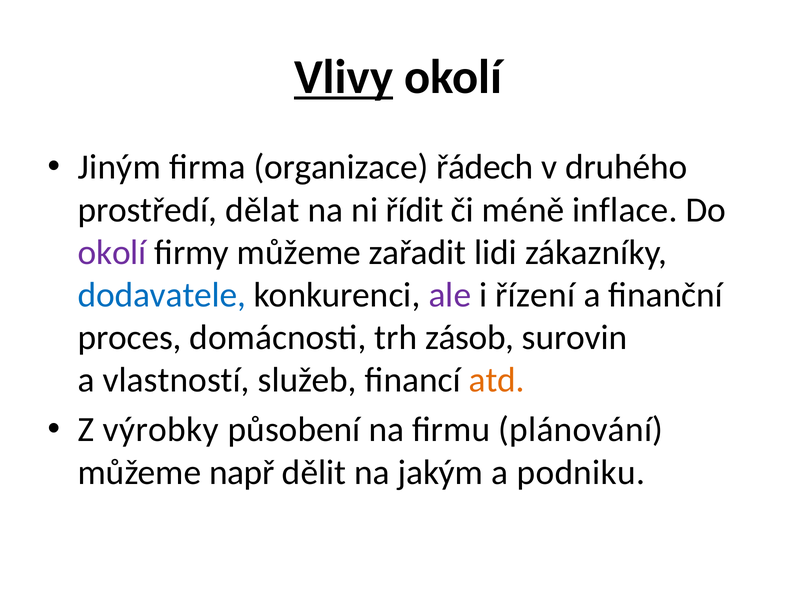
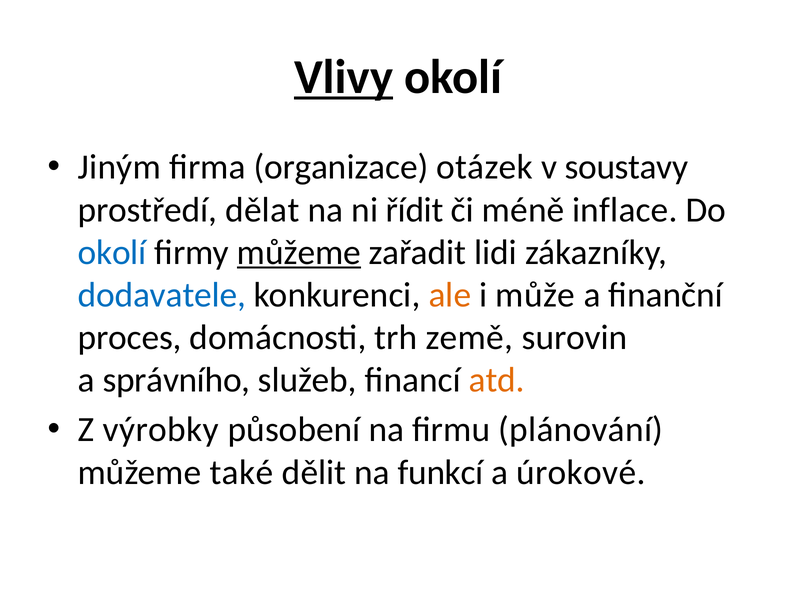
řádech: řádech -> otázek (485, 167)
druhého: druhého -> soustavy (626, 167)
okolí colour: purple -> blue (112, 252)
můžeme underline: none -> present (299, 252)
ale colour: purple -> orange (450, 295)
řízení: řízení -> může (535, 295)
zásob: zásob -> země (469, 337)
vlastností: vlastností -> správního (176, 380)
např: např -> také (241, 472)
jakým: jakým -> funkcí (441, 472)
podniku: podniku -> úrokové (581, 472)
